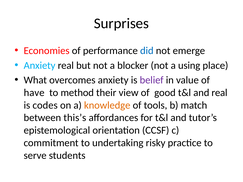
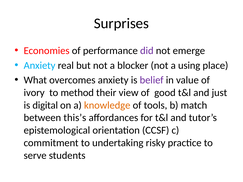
did colour: blue -> purple (147, 51)
have: have -> ivory (34, 93)
and real: real -> just (219, 93)
codes: codes -> digital (45, 105)
